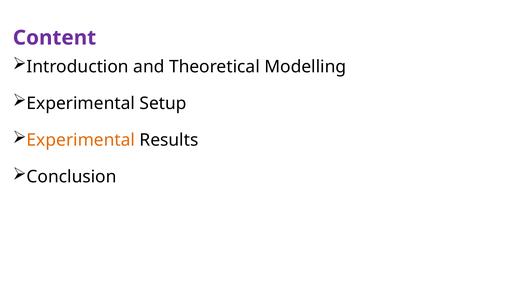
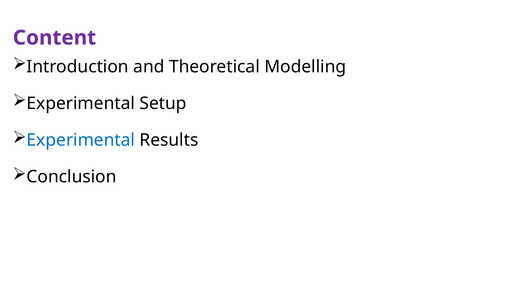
Experimental colour: orange -> blue (81, 140)
